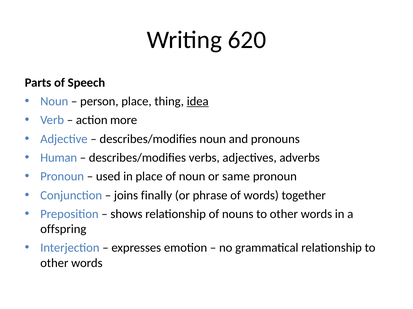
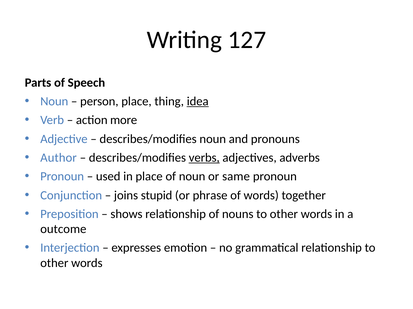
620: 620 -> 127 (247, 40)
Human: Human -> Author (59, 158)
verbs underline: none -> present (204, 158)
finally: finally -> stupid (157, 196)
offspring: offspring -> outcome (63, 230)
